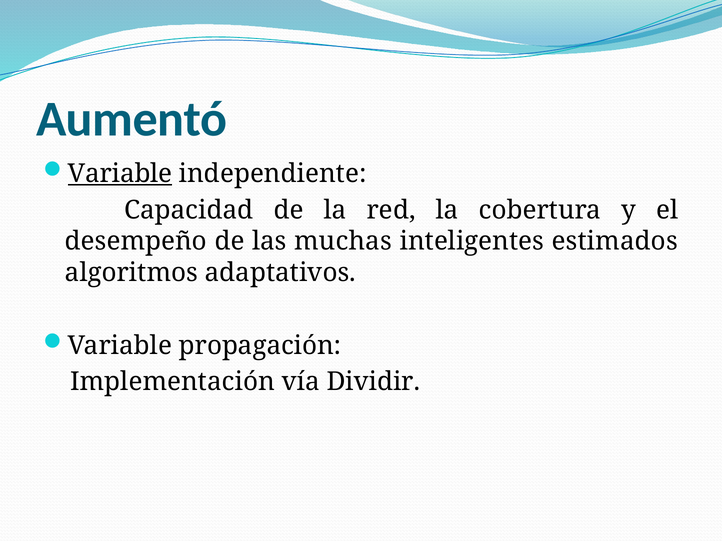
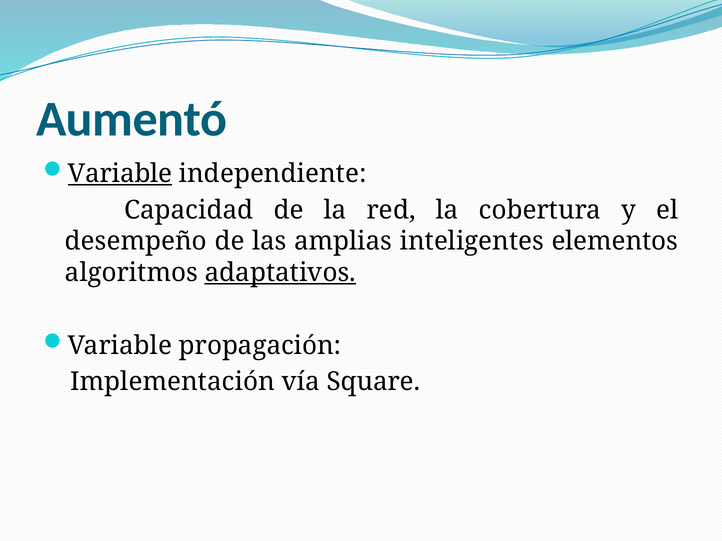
muchas: muchas -> amplias (343, 242)
estimados: estimados -> elementos (615, 242)
adaptativos underline: none -> present (280, 273)
Dividir: Dividir -> Square (373, 382)
